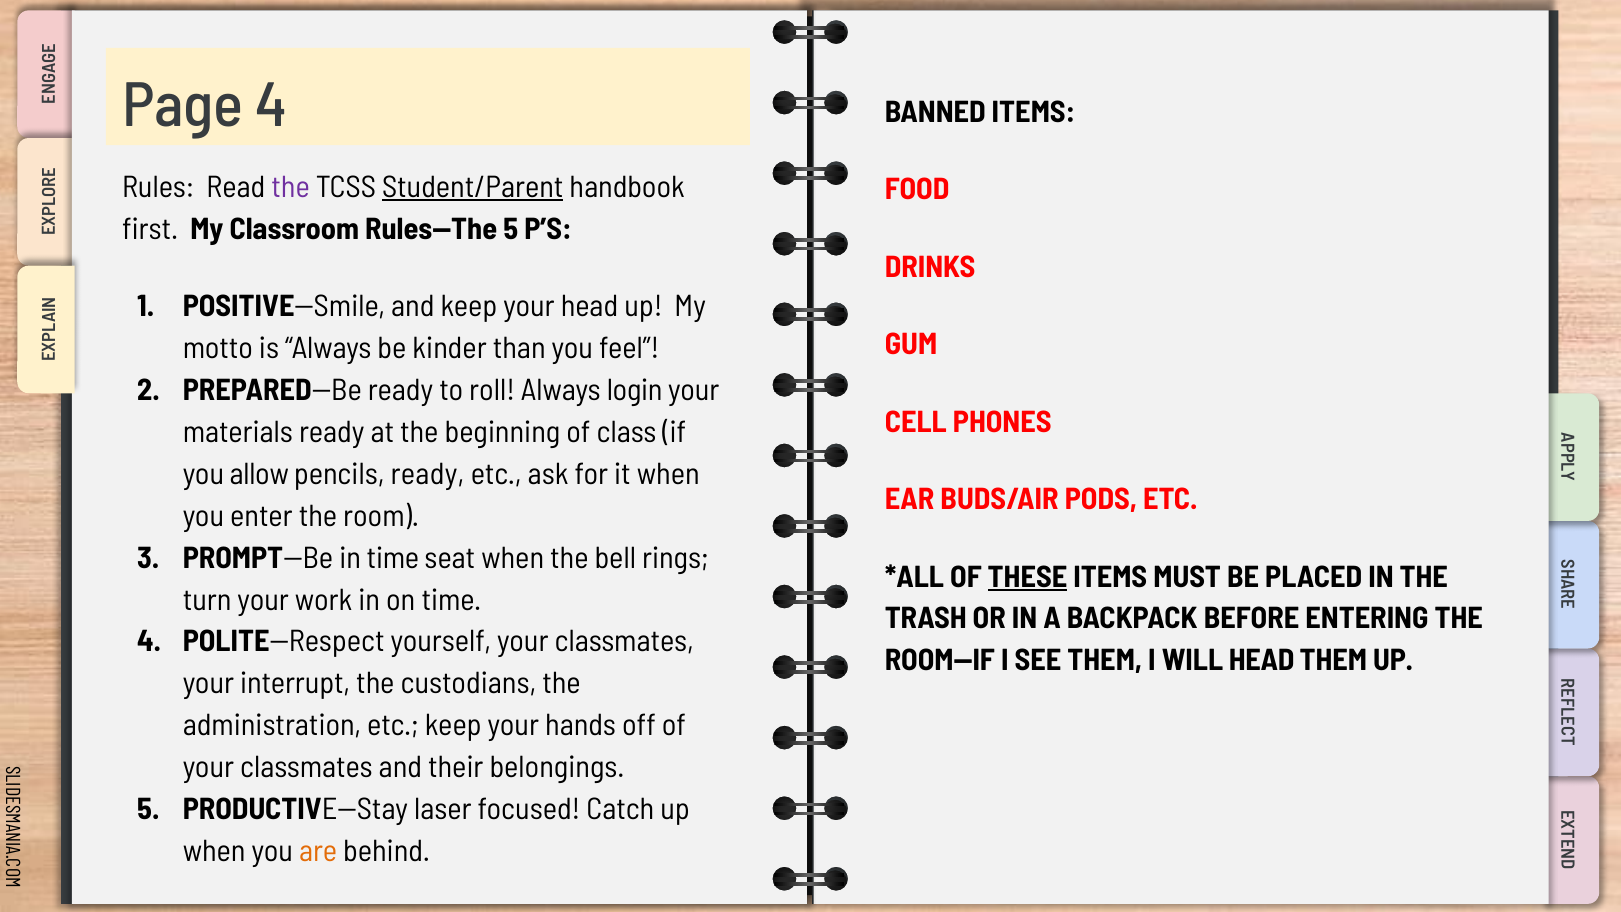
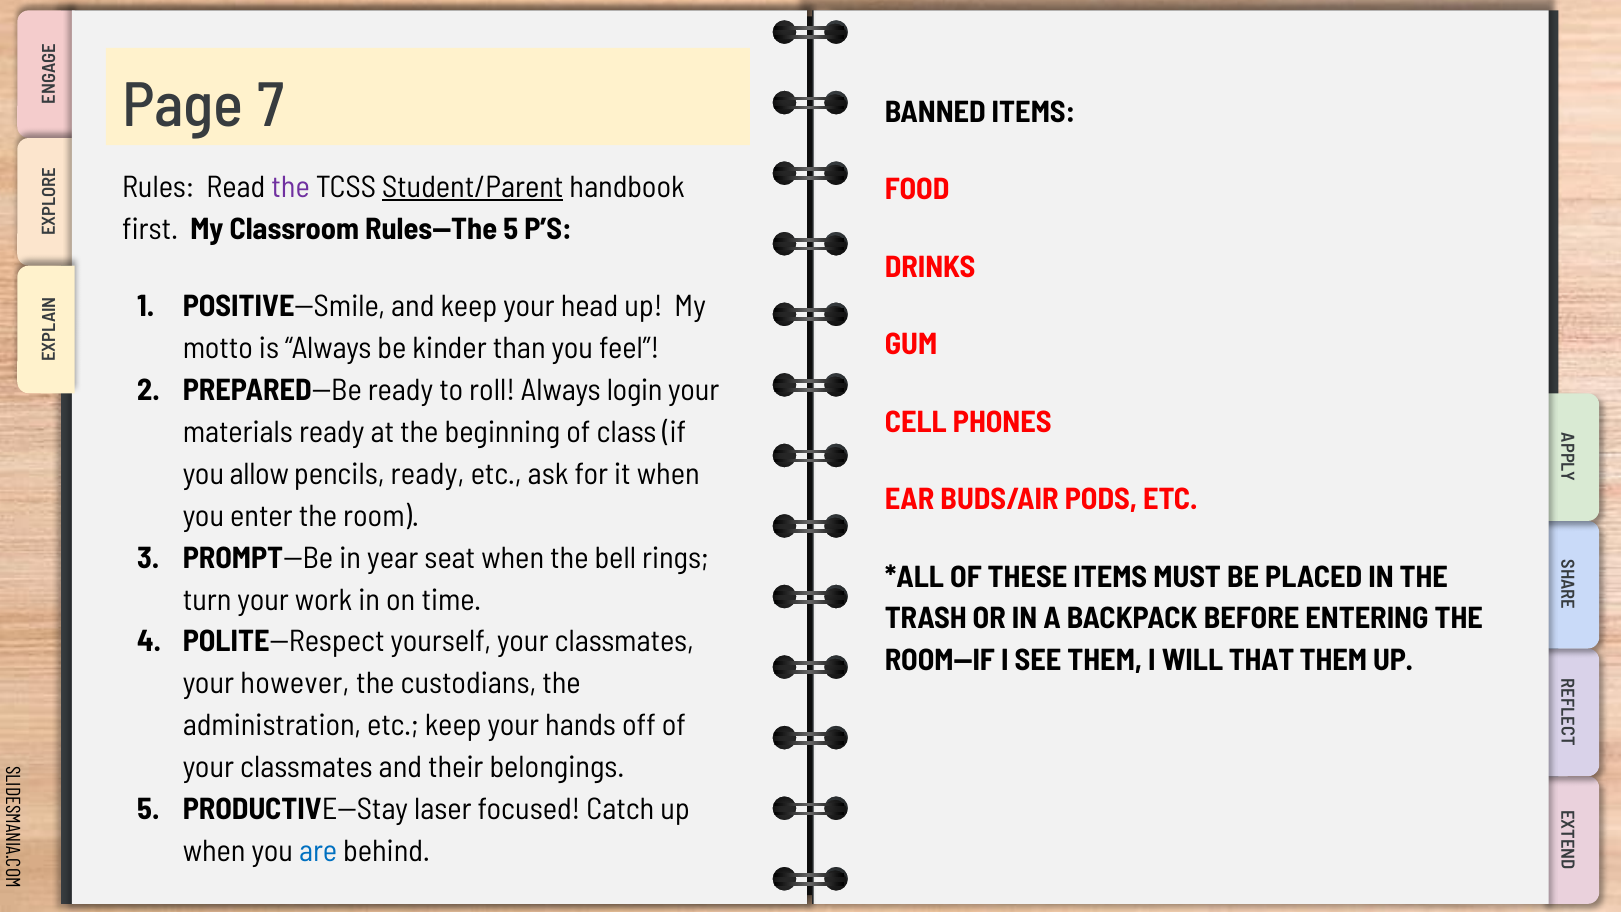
Page 4: 4 -> 7 (271, 106)
in time: time -> year (393, 558)
THESE underline: present -> none (1028, 577)
WILL HEAD: HEAD -> THAT (1262, 661)
interrupt: interrupt -> however (295, 684)
are colour: orange -> blue (318, 851)
